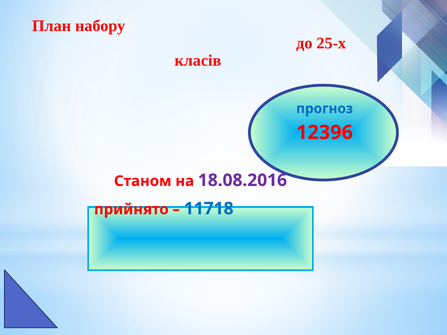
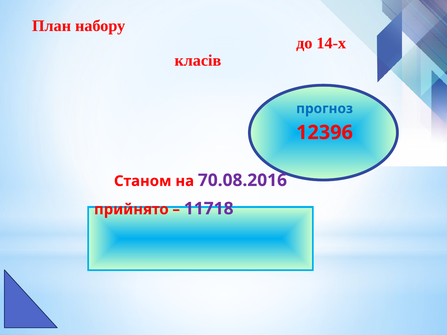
25-х: 25-х -> 14-х (331, 43)
18.08.2016: 18.08.2016 -> 70.08.2016 (242, 180)
11718 colour: blue -> purple (209, 209)
